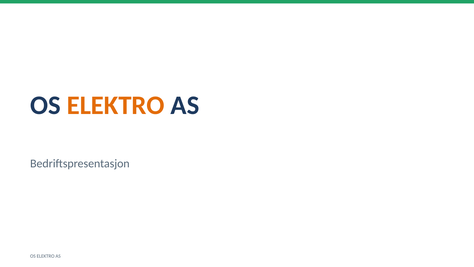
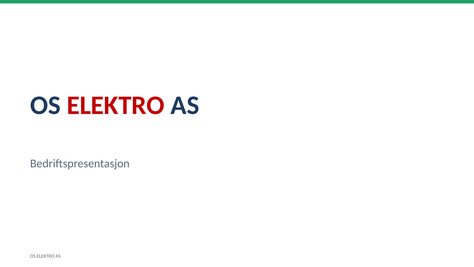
ELEKTRO colour: orange -> red (116, 105)
